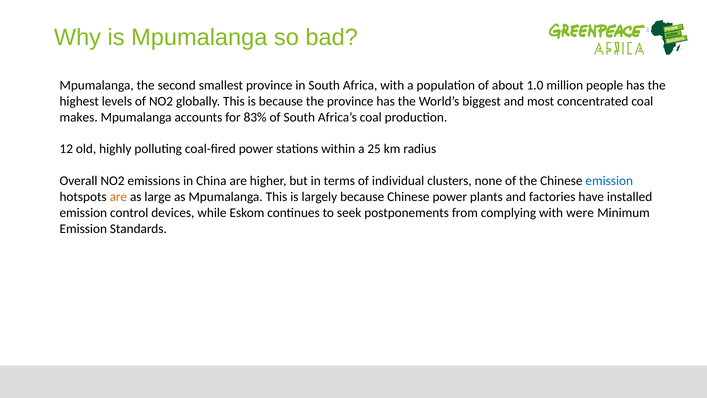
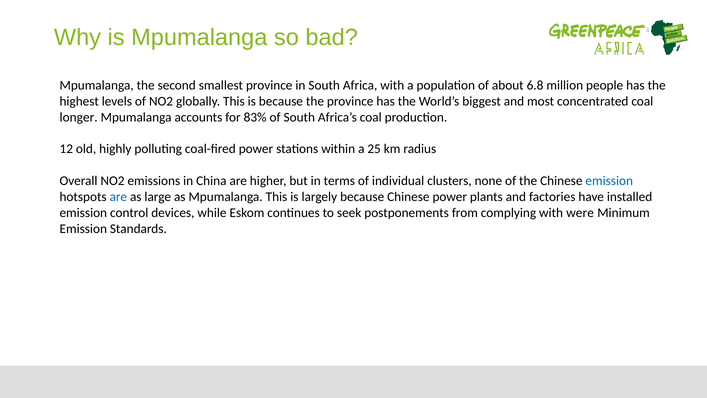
1.0: 1.0 -> 6.8 (535, 85)
makes: makes -> longer (79, 117)
are colour: orange -> blue (118, 197)
